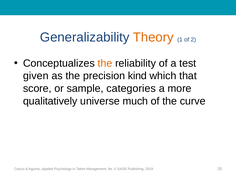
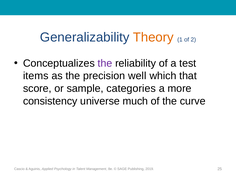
the colour: orange -> purple (105, 63)
given: given -> items (36, 76)
kind: kind -> well (137, 76)
qualitatively: qualitatively -> consistency (50, 101)
